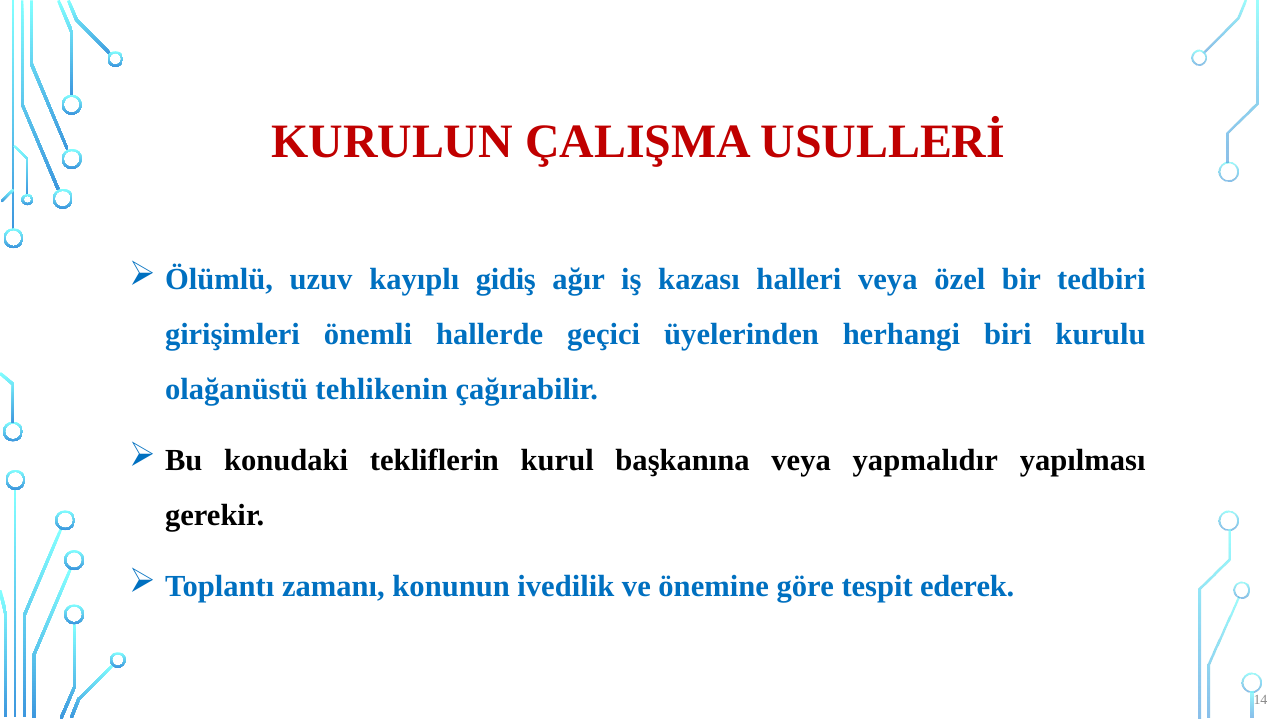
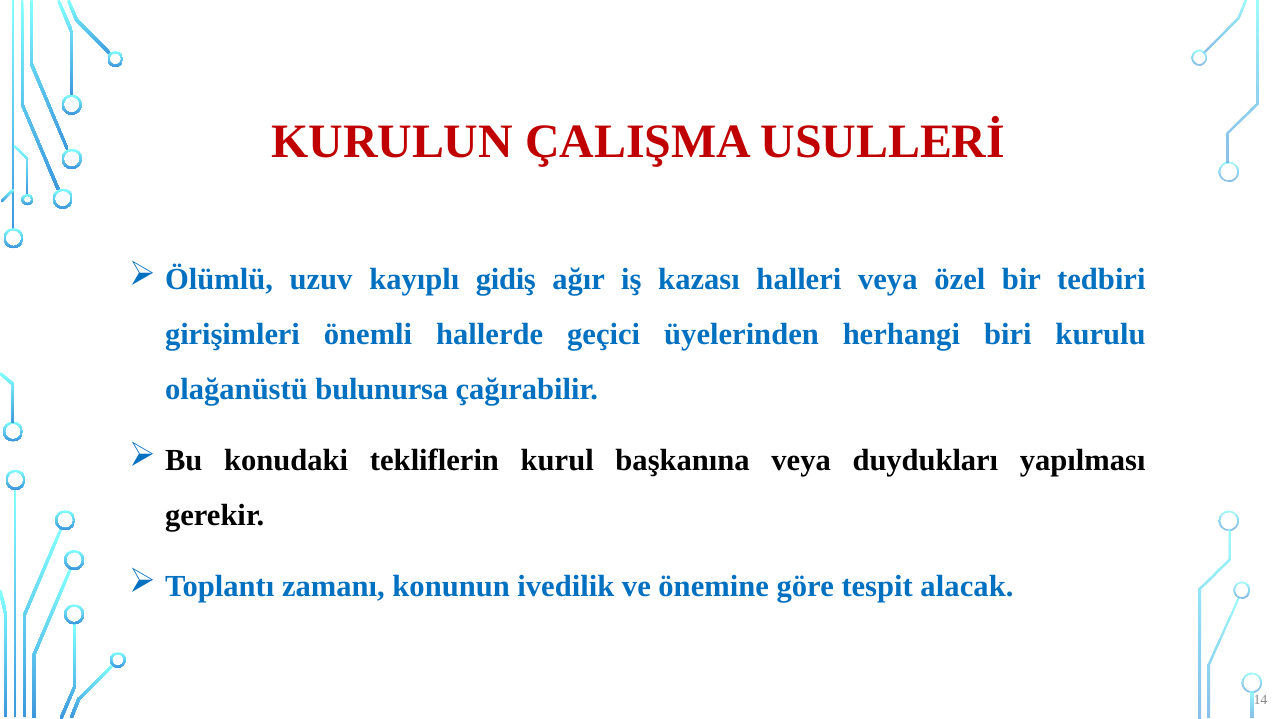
tehlikenin: tehlikenin -> bulunursa (382, 389)
yapmalıdır: yapmalıdır -> duydukları (925, 460)
ederek: ederek -> alacak (967, 586)
